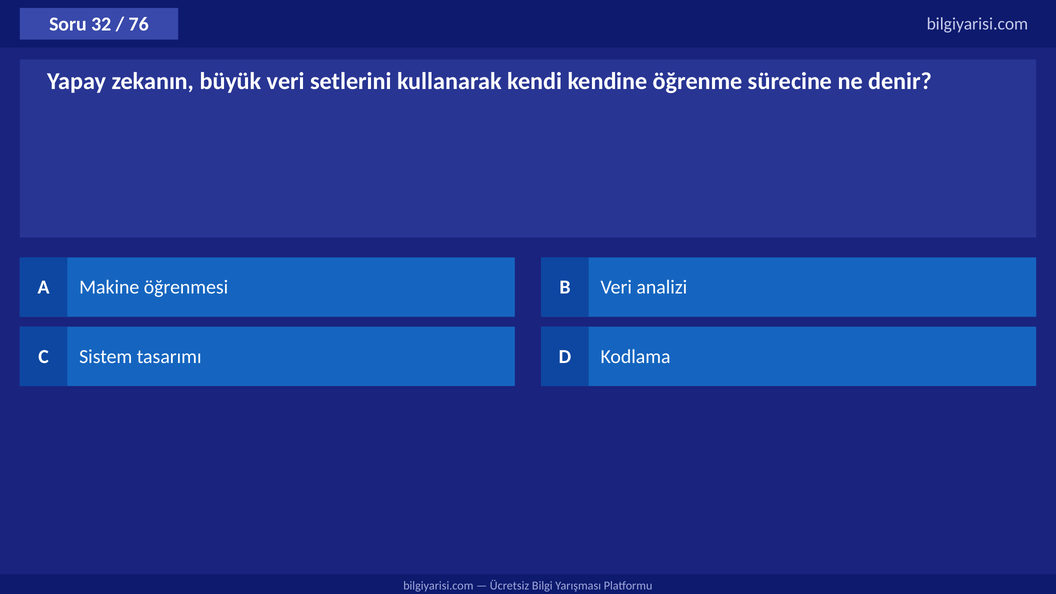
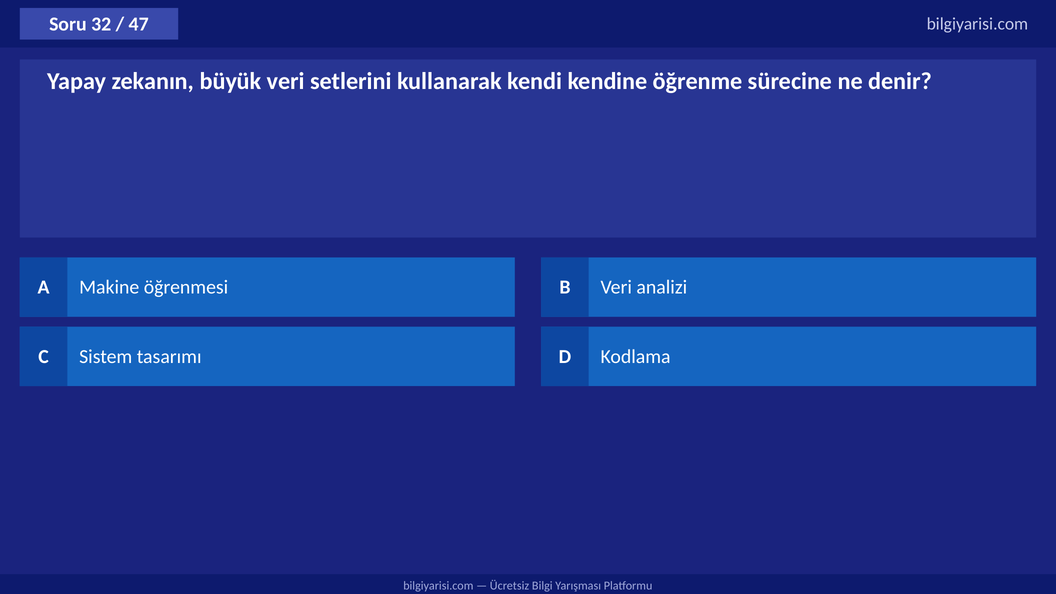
76: 76 -> 47 (139, 24)
